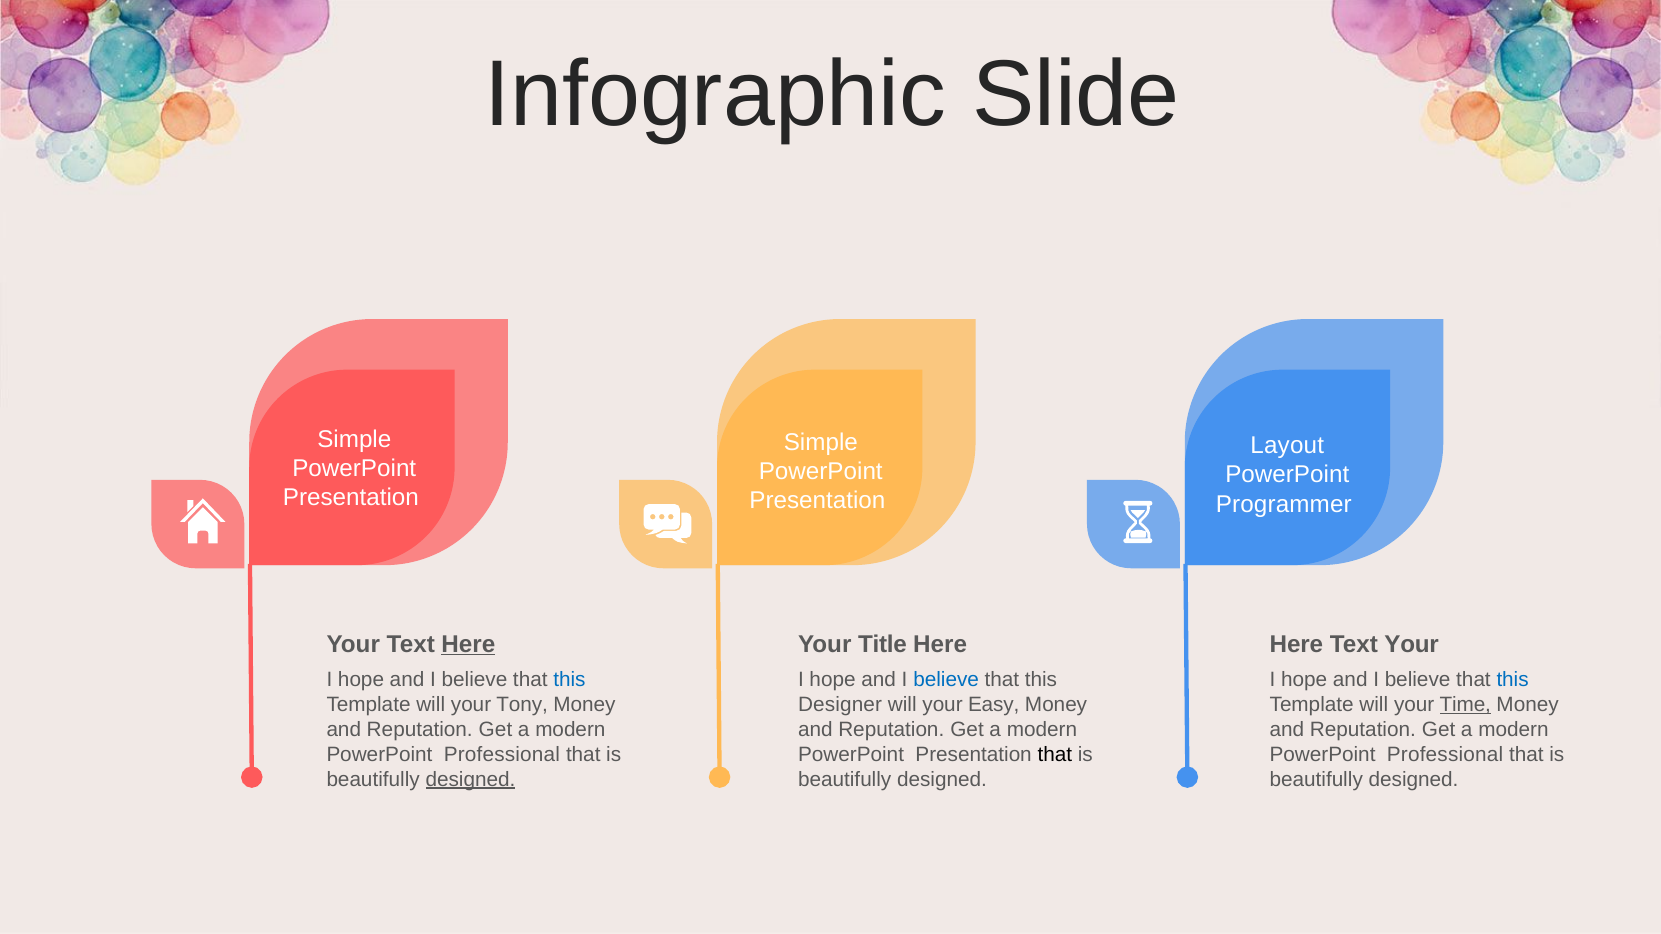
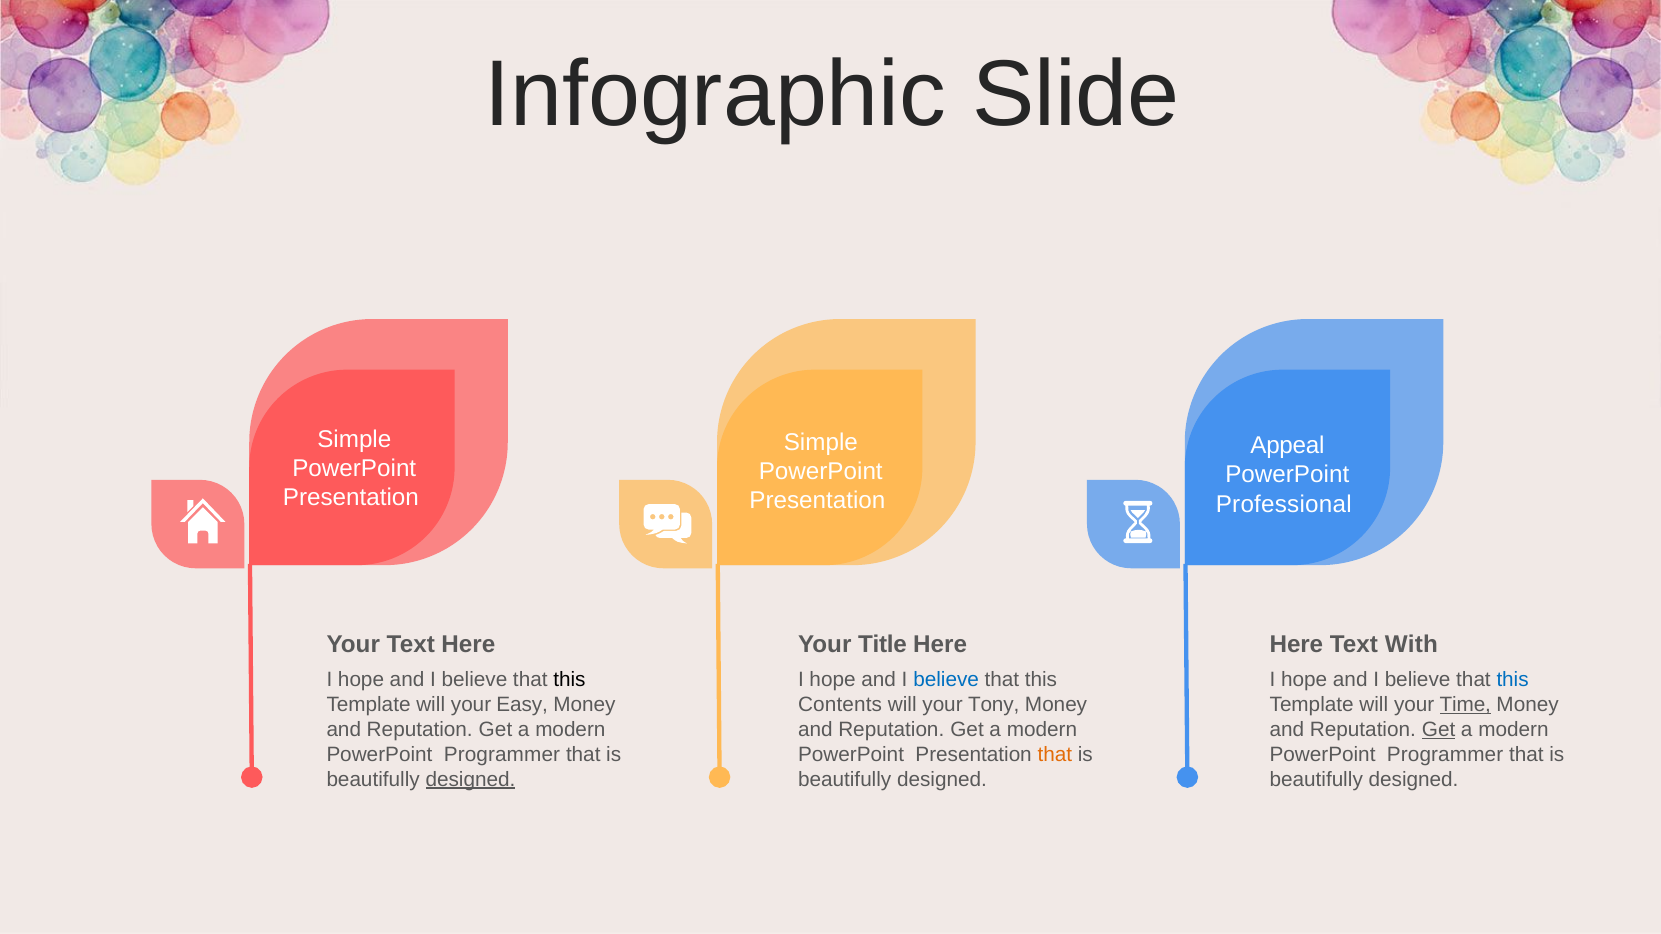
Layout: Layout -> Appeal (1287, 446)
Programmer: Programmer -> Professional (1284, 504)
Here underline: present -> none (468, 644)
Text Your: Your -> With (1411, 644)
this colour: blue -> black (569, 680)
Tony: Tony -> Easy (522, 705)
Designer: Designer -> Contents (840, 705)
Easy: Easy -> Tony (994, 705)
Get underline: none -> present (1439, 730)
Professional: Professional -> Programmer (502, 755)
that colour: black -> orange (1055, 755)
Professional: Professional -> Programmer (1445, 755)
